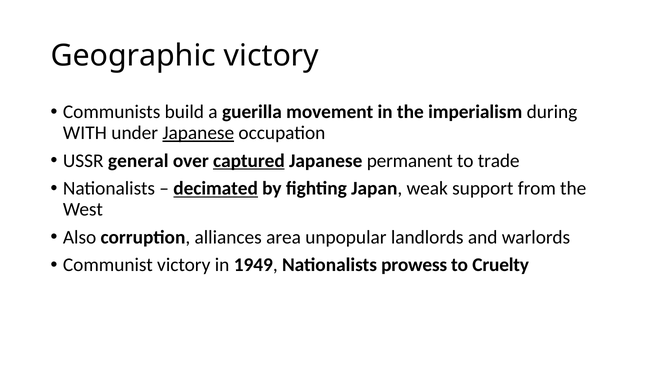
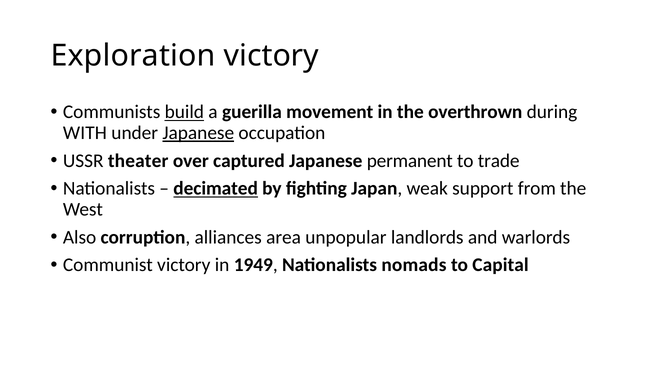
Geographic: Geographic -> Exploration (133, 56)
build underline: none -> present (184, 112)
imperialism: imperialism -> overthrown (475, 112)
general: general -> theater (138, 161)
captured underline: present -> none (249, 161)
prowess: prowess -> nomads (414, 265)
Cruelty: Cruelty -> Capital (501, 265)
